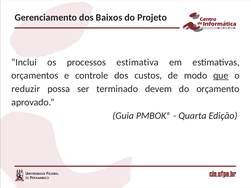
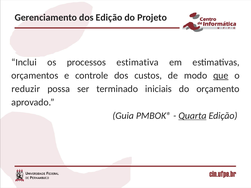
dos Baixos: Baixos -> Edição (109, 18)
devem: devem -> iniciais (158, 89)
Quarta underline: none -> present (192, 116)
